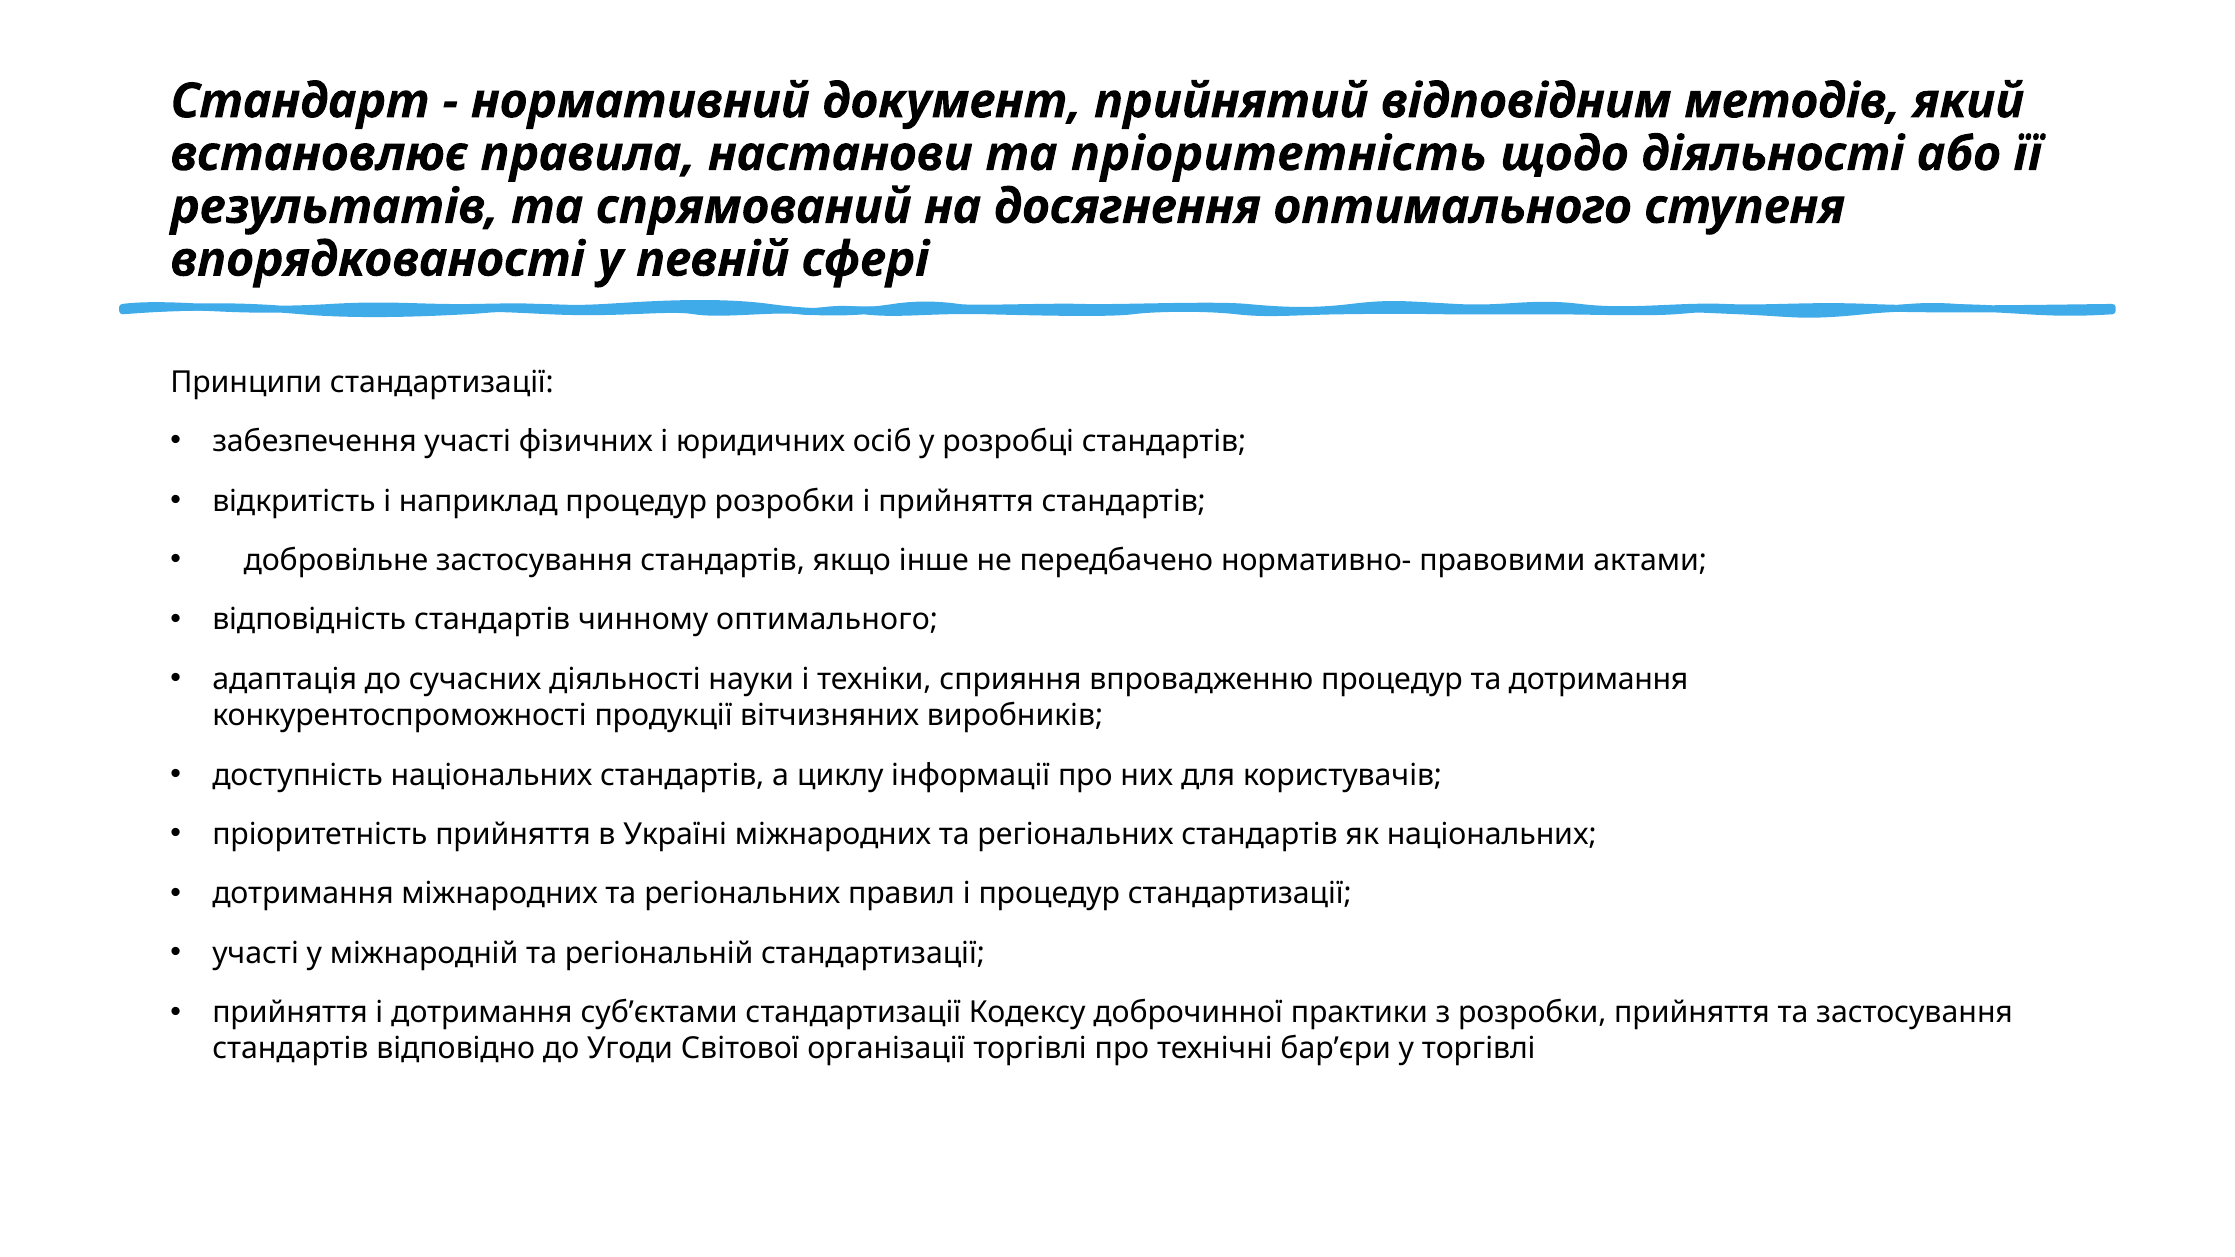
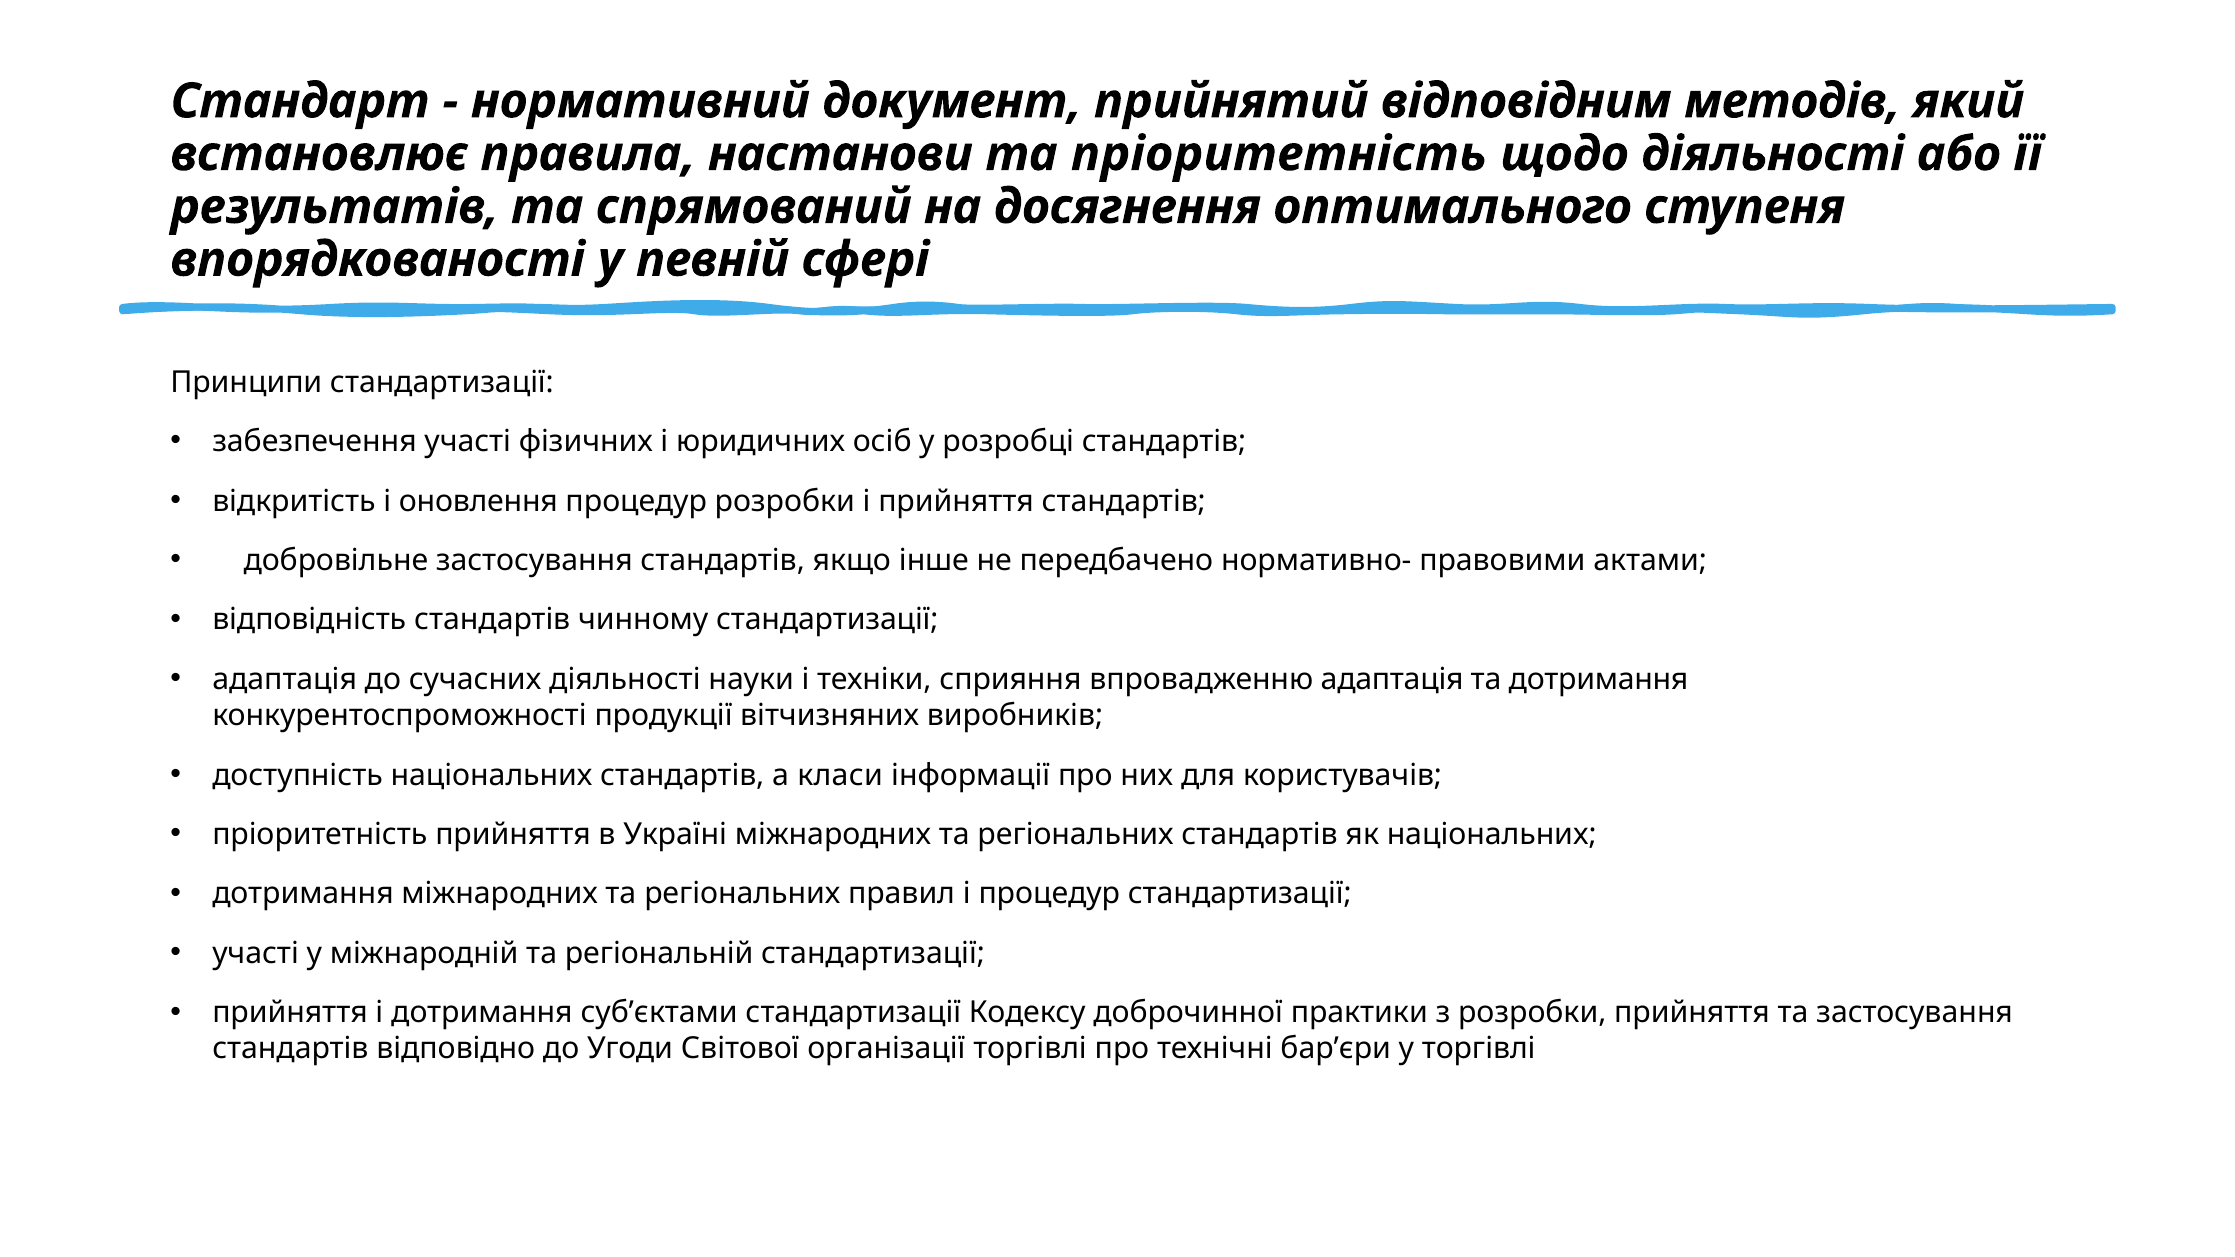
наприклад: наприклад -> оновлення (478, 501)
чинному оптимального: оптимального -> стандартизації (827, 620)
впровадженню процедур: процедур -> адаптація (1392, 680)
циклу: циклу -> класи (840, 775)
